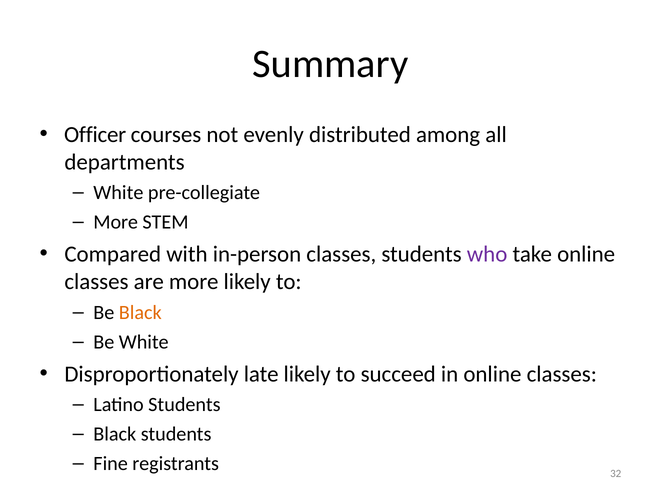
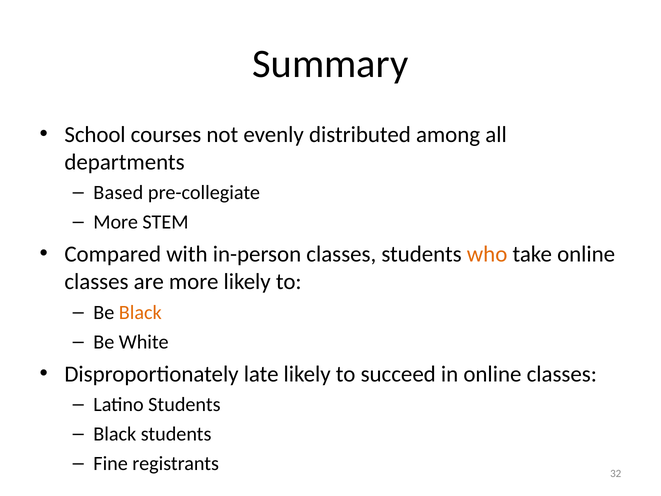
Officer: Officer -> School (95, 134)
White: White -> Based (118, 193)
who colour: purple -> orange (487, 254)
